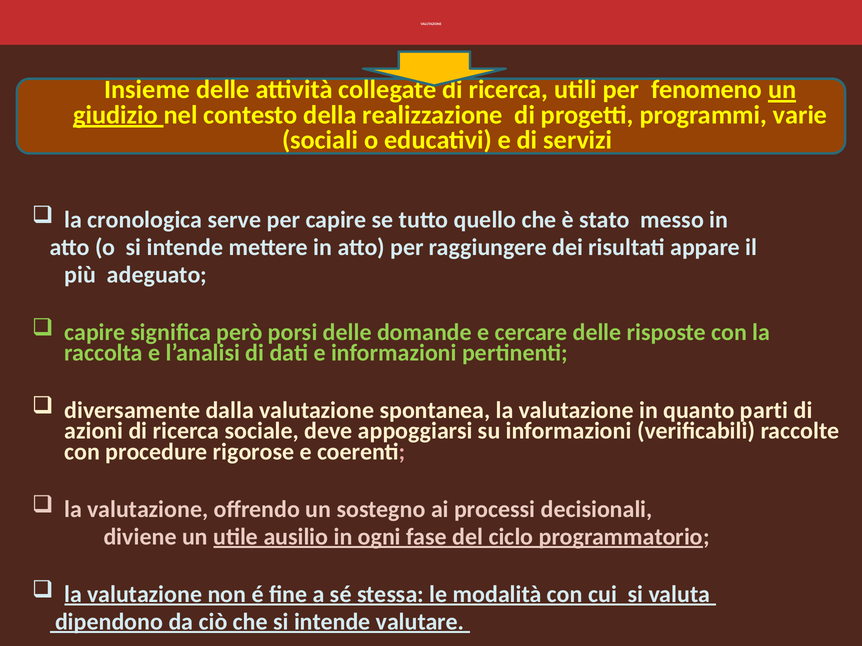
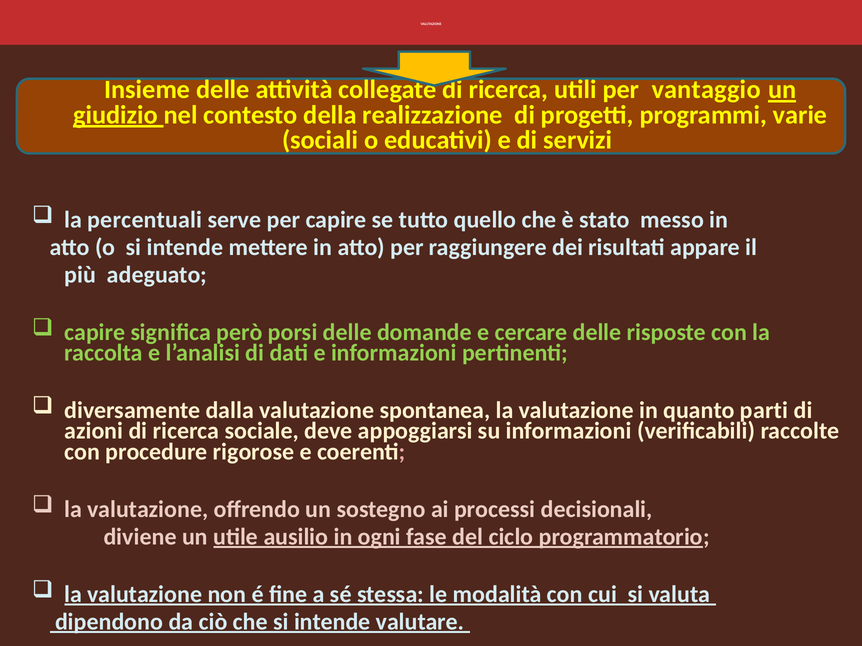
fenomeno: fenomeno -> vantaggio (706, 90)
cronologica: cronologica -> percentuali (145, 220)
